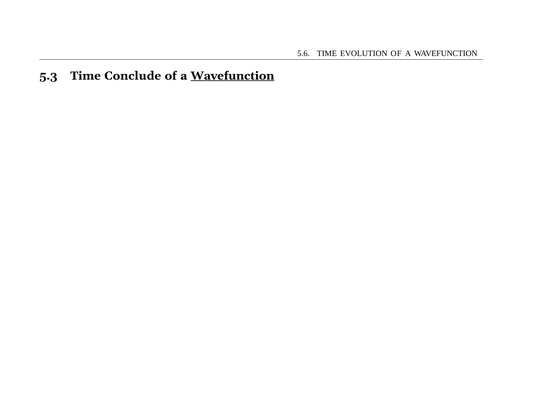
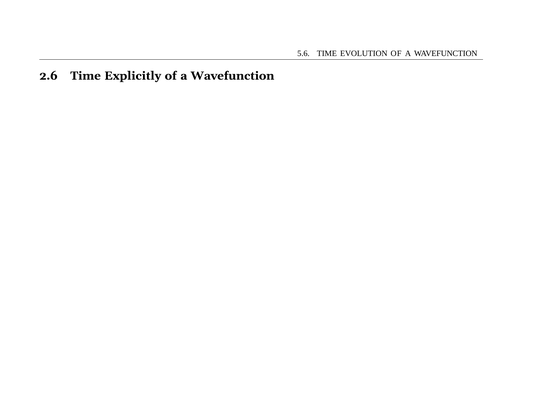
5.3: 5.3 -> 2.6 (48, 76)
Conclude: Conclude -> Explicitly (133, 76)
Wavefunction underline: present -> none (233, 76)
